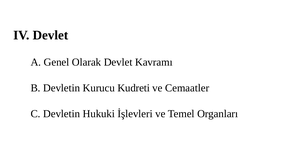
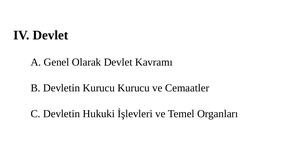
Kurucu Kudreti: Kudreti -> Kurucu (134, 88)
